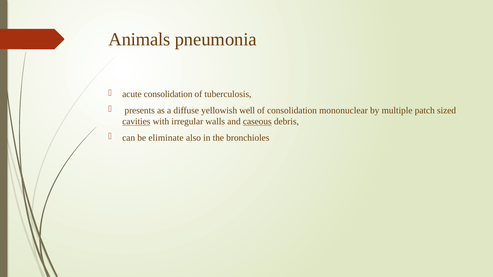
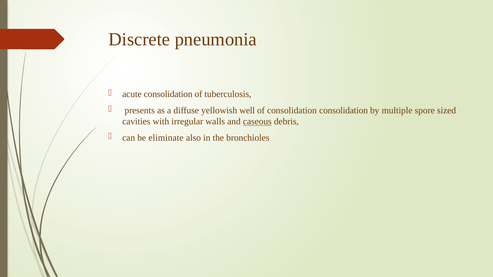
Animals: Animals -> Discrete (139, 39)
consolidation mononuclear: mononuclear -> consolidation (344, 111)
patch: patch -> spore (425, 111)
cavities underline: present -> none (136, 122)
